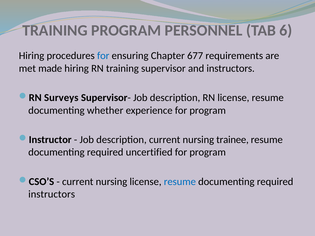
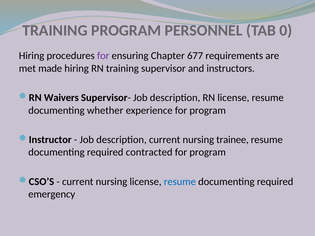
6: 6 -> 0 (286, 30)
for colour: blue -> purple (103, 56)
Surveys: Surveys -> Waivers (61, 98)
uncertified: uncertified -> contracted (149, 152)
instructors: instructors -> emergency (52, 194)
